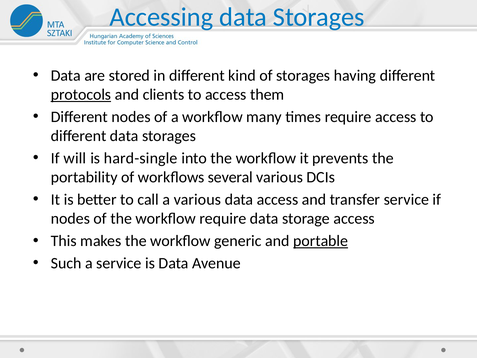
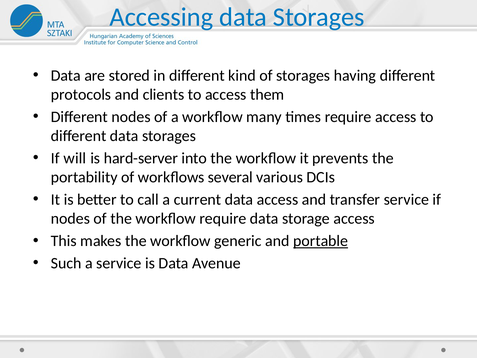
protocols underline: present -> none (81, 95)
hard-single: hard-single -> hard-server (141, 158)
a various: various -> current (197, 199)
